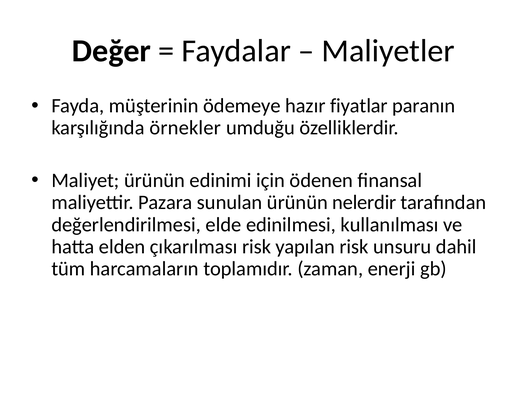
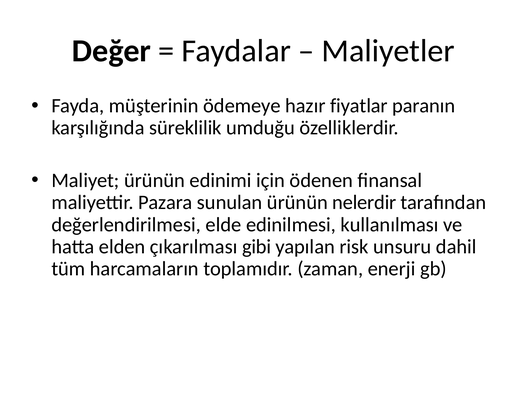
örnekler: örnekler -> süreklilik (185, 128)
çıkarılması risk: risk -> gibi (257, 247)
